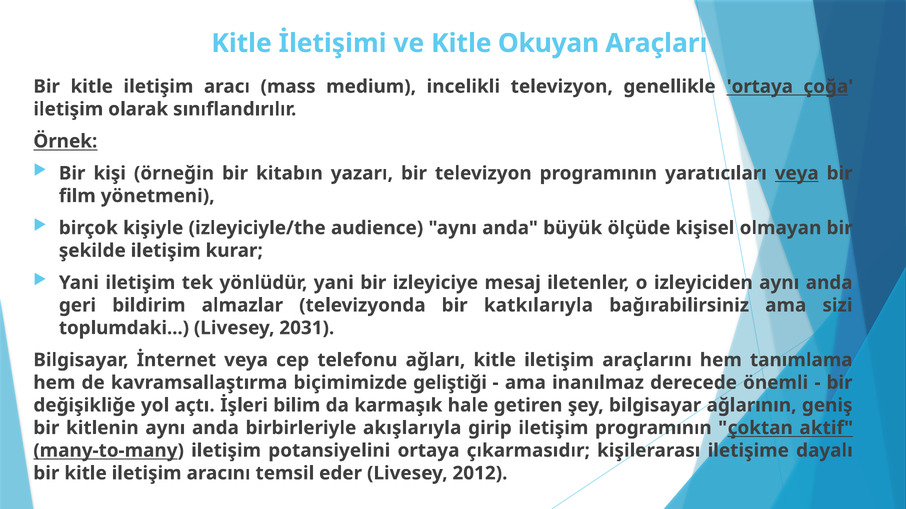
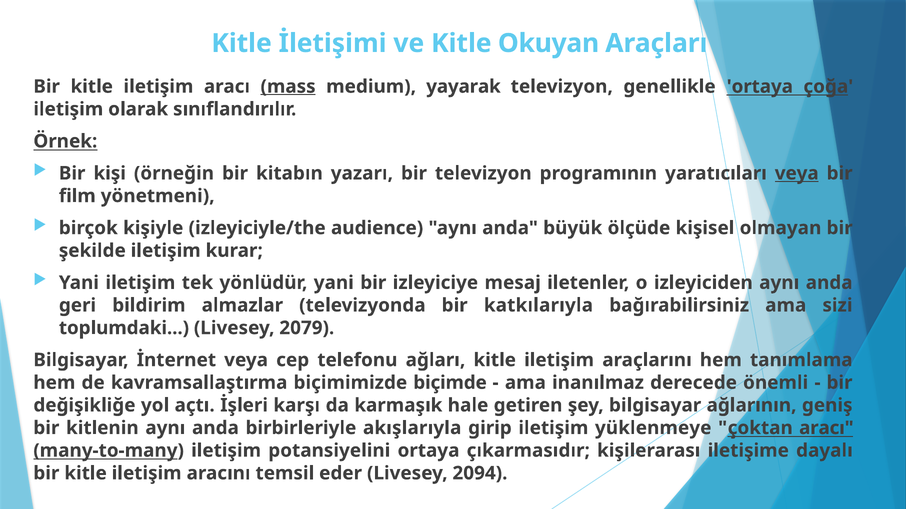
mass underline: none -> present (288, 87)
incelikli: incelikli -> yayarak (463, 87)
2031: 2031 -> 2079 (307, 328)
geliştiği: geliştiği -> biçimde (450, 383)
bilim: bilim -> karşı (297, 406)
iletişim programının: programının -> yüklenmeye (653, 428)
çoktan aktif: aktif -> aracı (826, 428)
2012: 2012 -> 2094 (480, 474)
